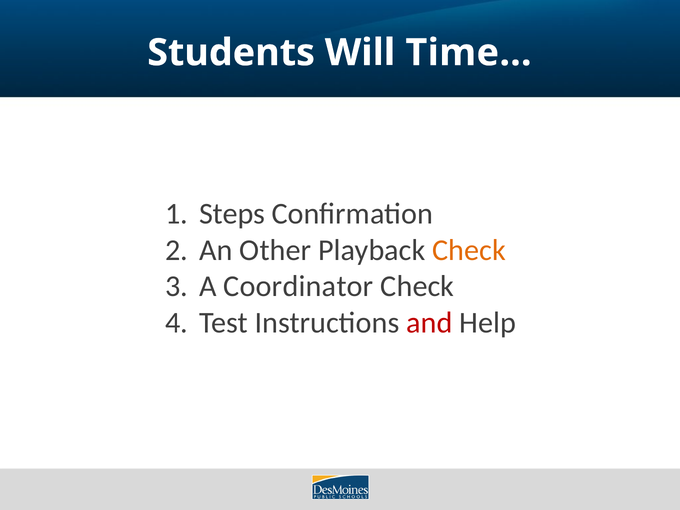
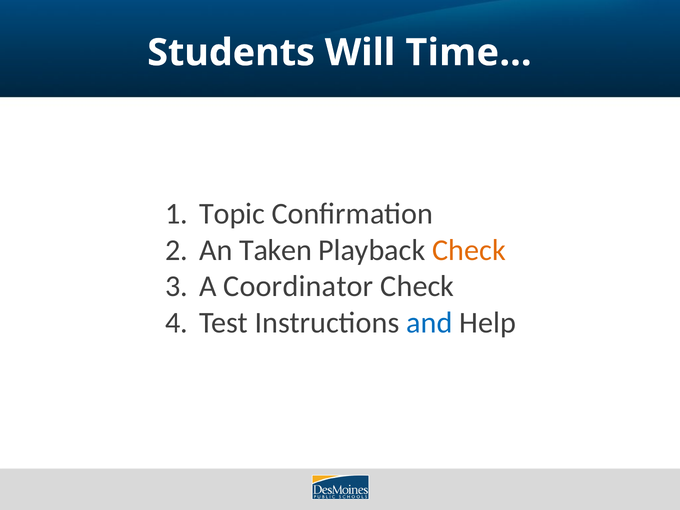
Steps: Steps -> Topic (232, 214)
Other: Other -> Taken (276, 250)
and colour: red -> blue (429, 323)
